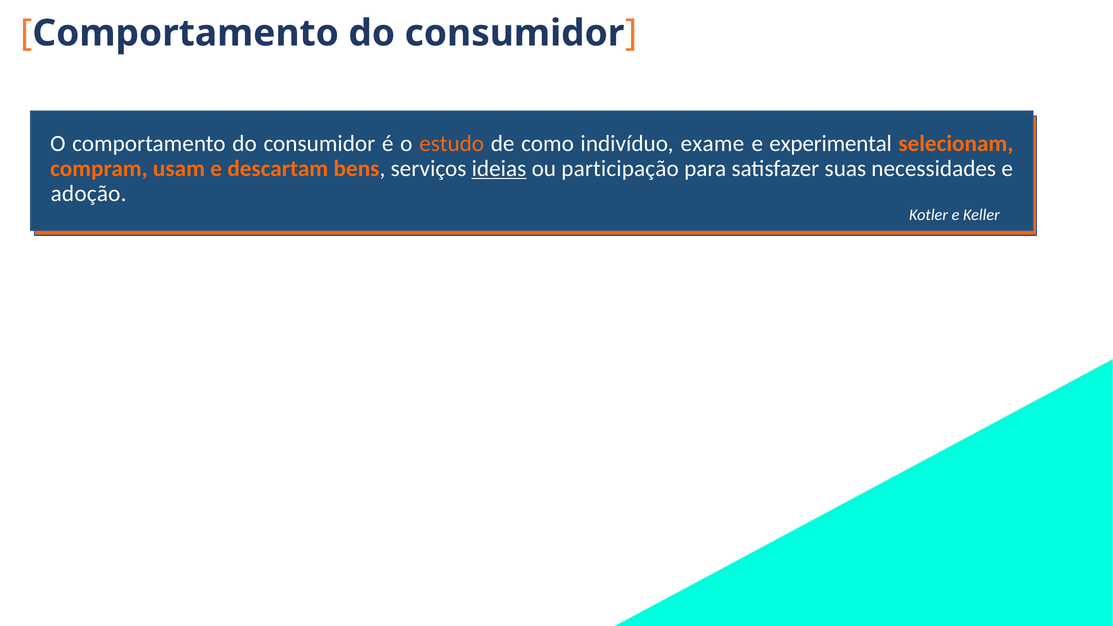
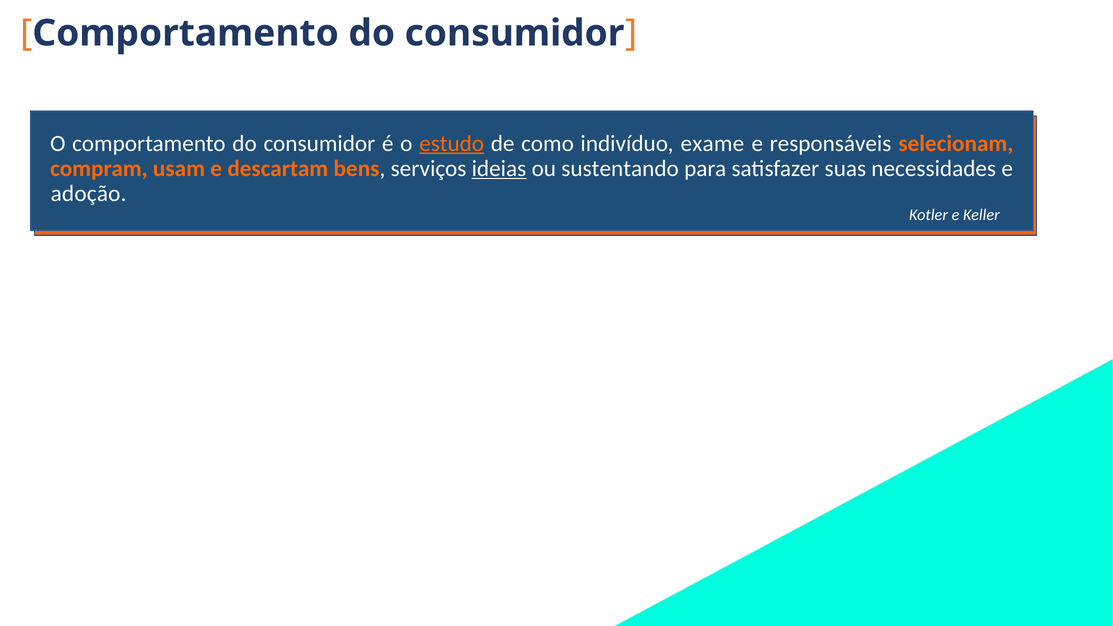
estudo underline: none -> present (452, 143)
experimental: experimental -> responsáveis (831, 143)
participação: participação -> sustentando (620, 168)
